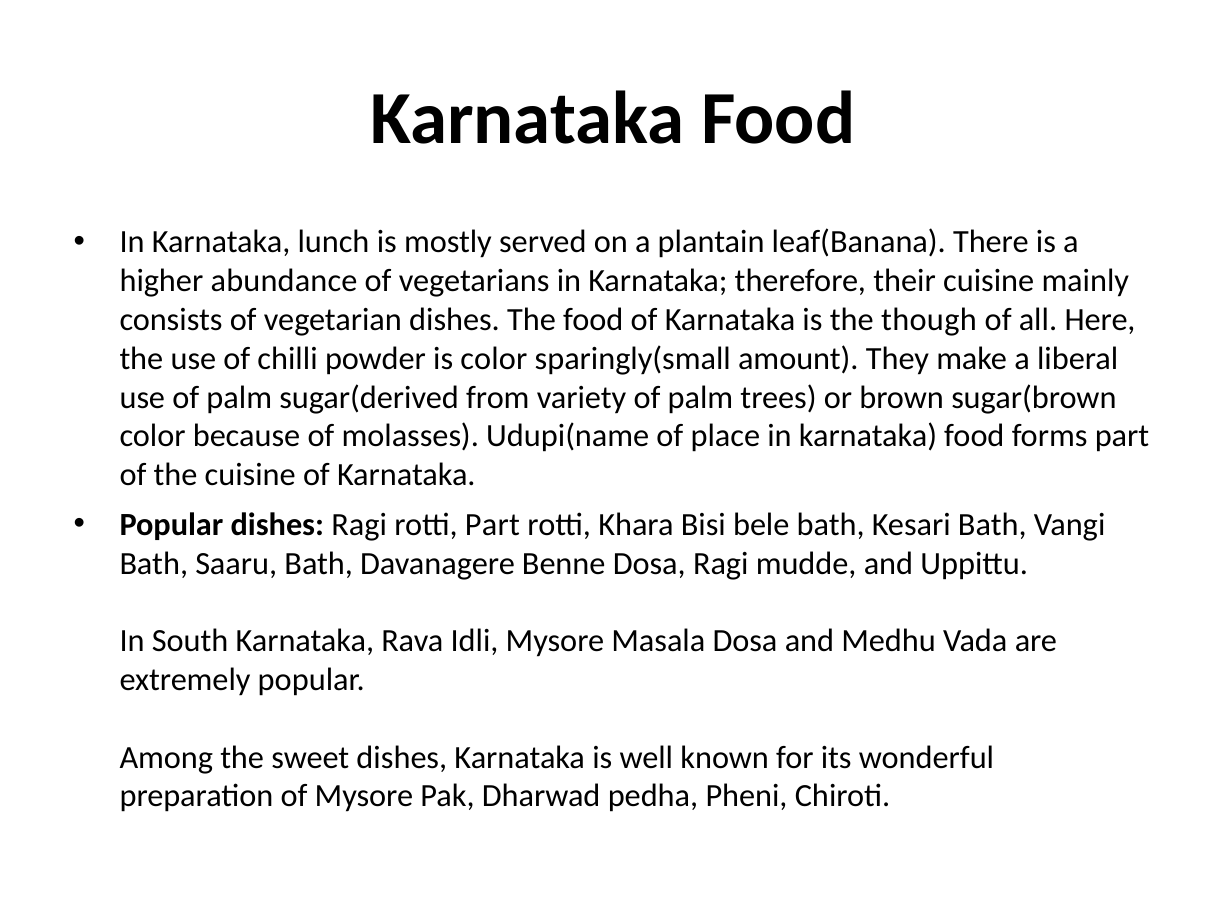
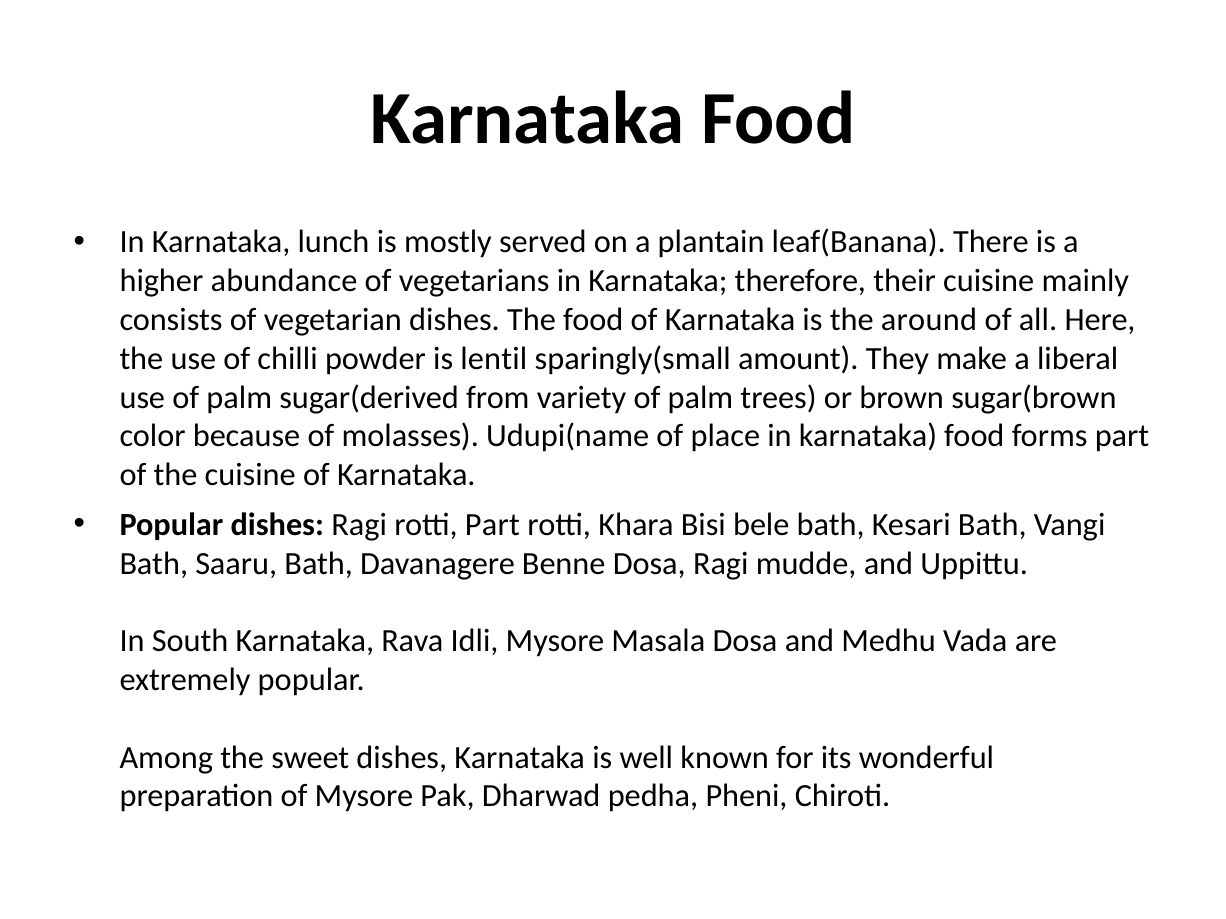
though: though -> around (929, 320)
is color: color -> lentil (494, 359)
